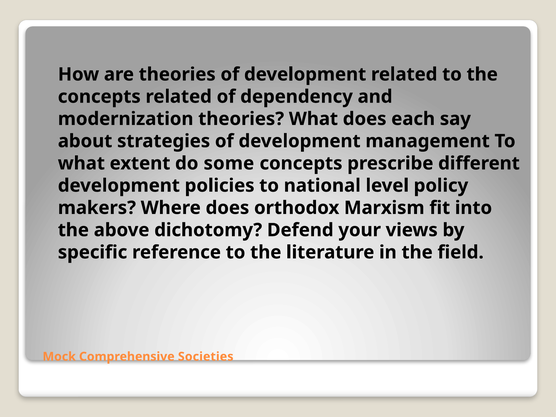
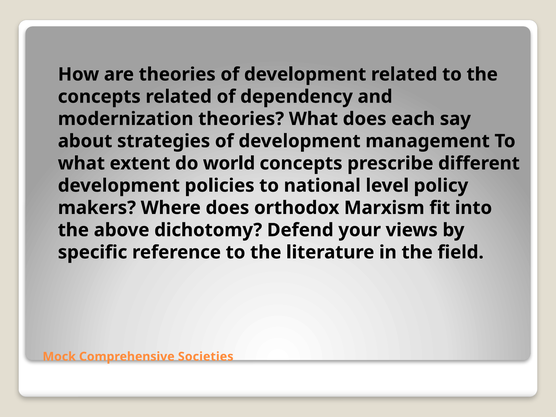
some: some -> world (229, 163)
